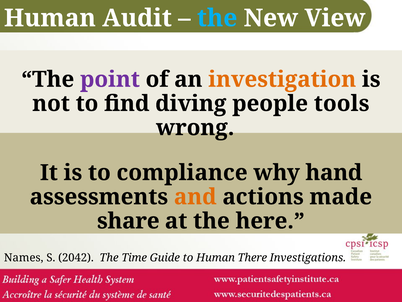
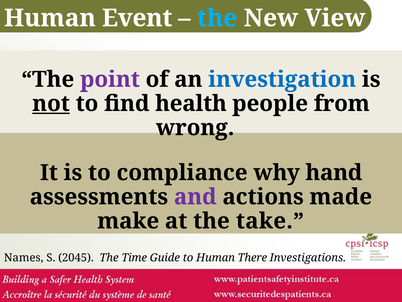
Audit: Audit -> Event (137, 18)
investigation colour: orange -> blue (282, 79)
not underline: none -> present (51, 103)
diving: diving -> health (191, 103)
tools: tools -> from (342, 103)
and colour: orange -> purple (195, 197)
share: share -> make (128, 221)
here: here -> take (270, 221)
2042: 2042 -> 2045 (76, 257)
